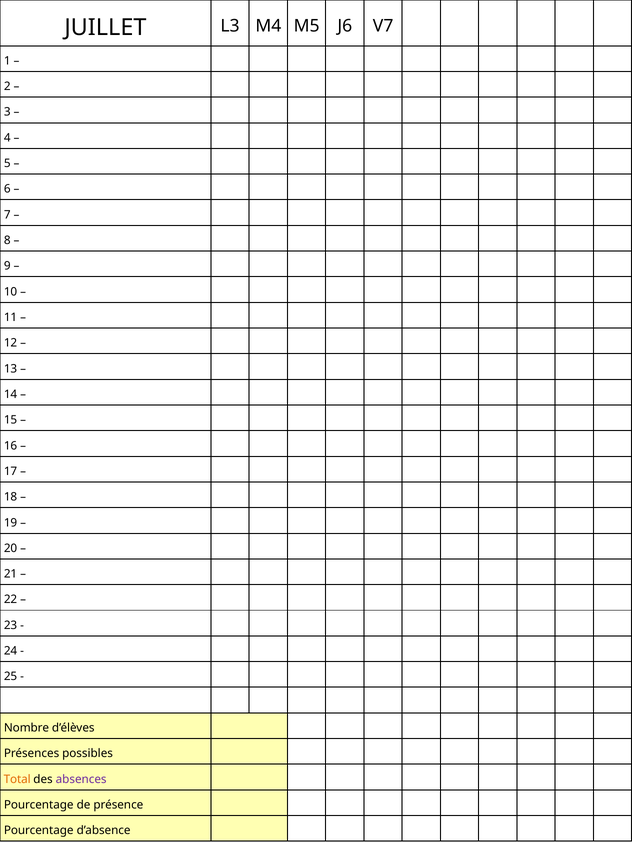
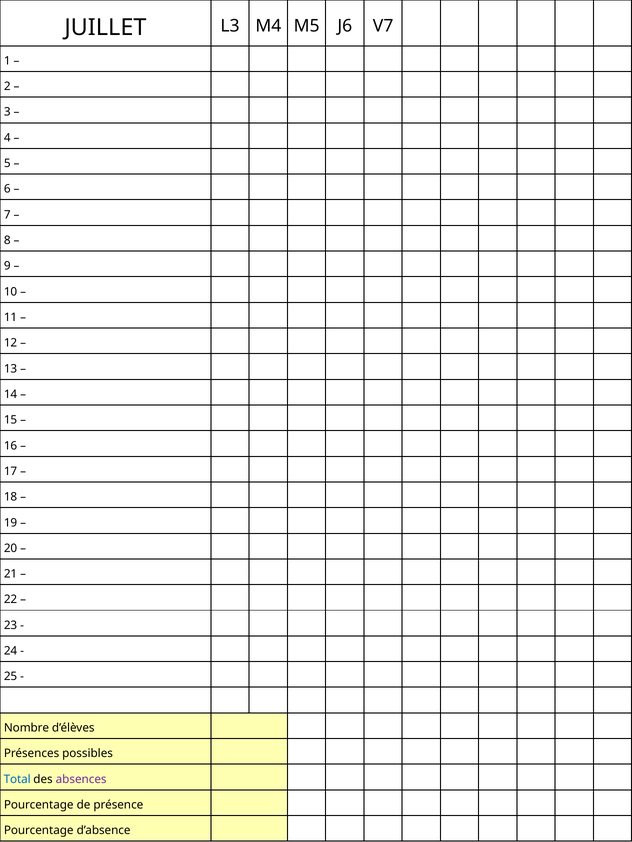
Total colour: orange -> blue (17, 780)
